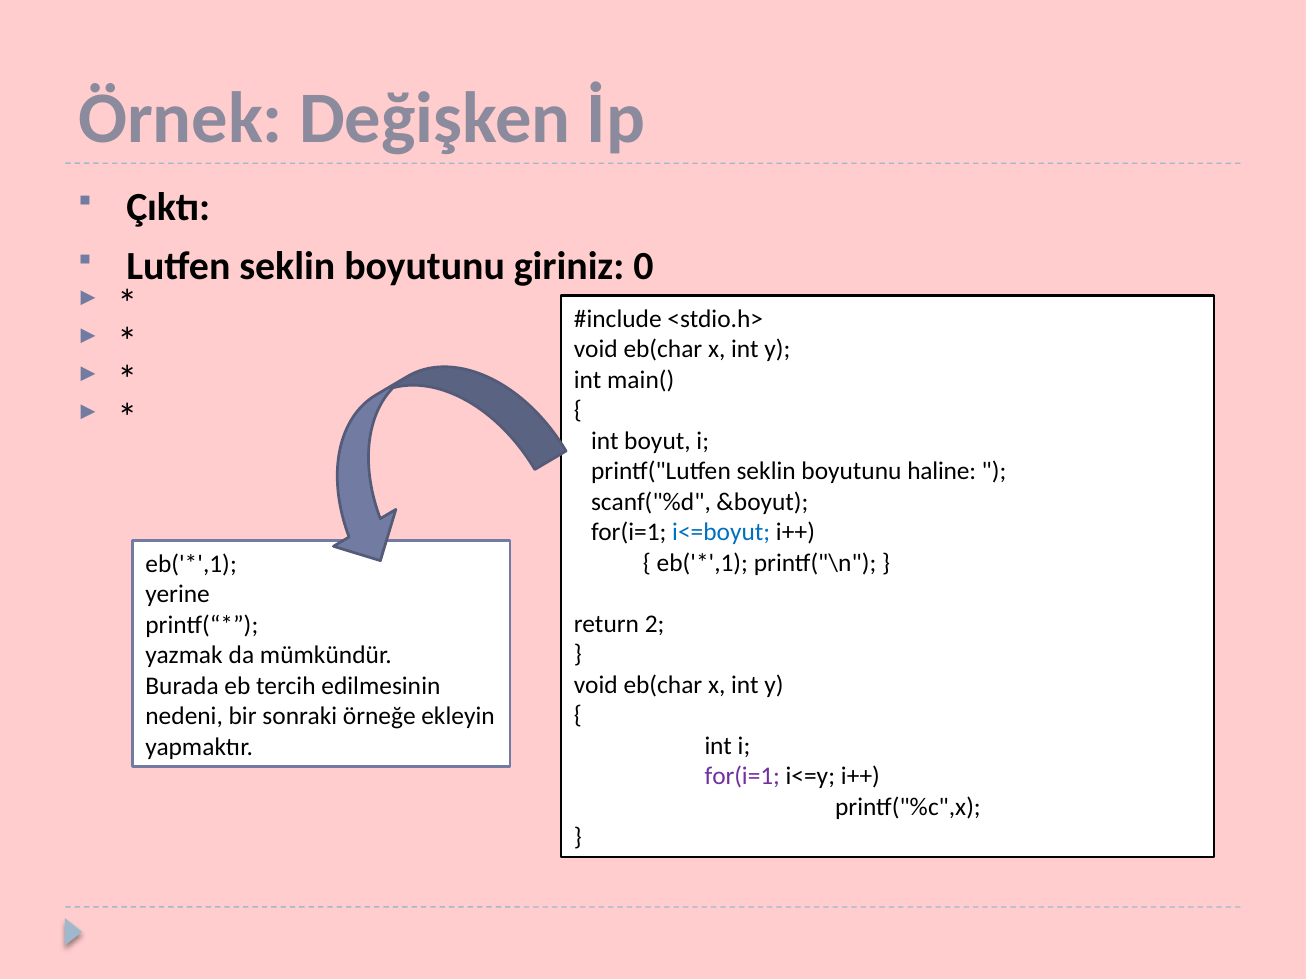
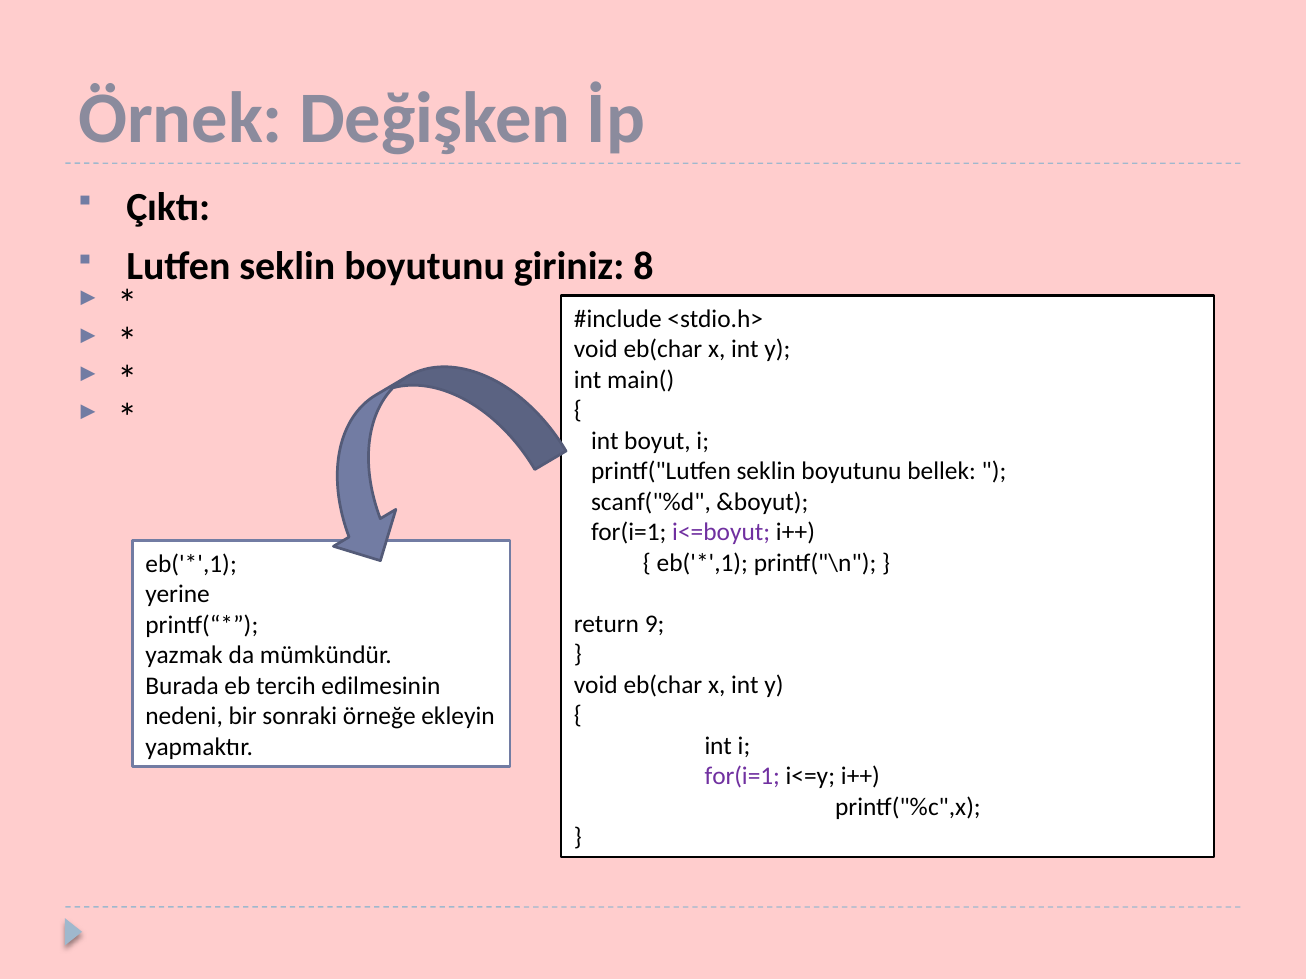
0: 0 -> 8 (643, 266)
haline: haline -> bellek (942, 472)
i<=boyut colour: blue -> purple (721, 533)
2: 2 -> 9 (655, 624)
